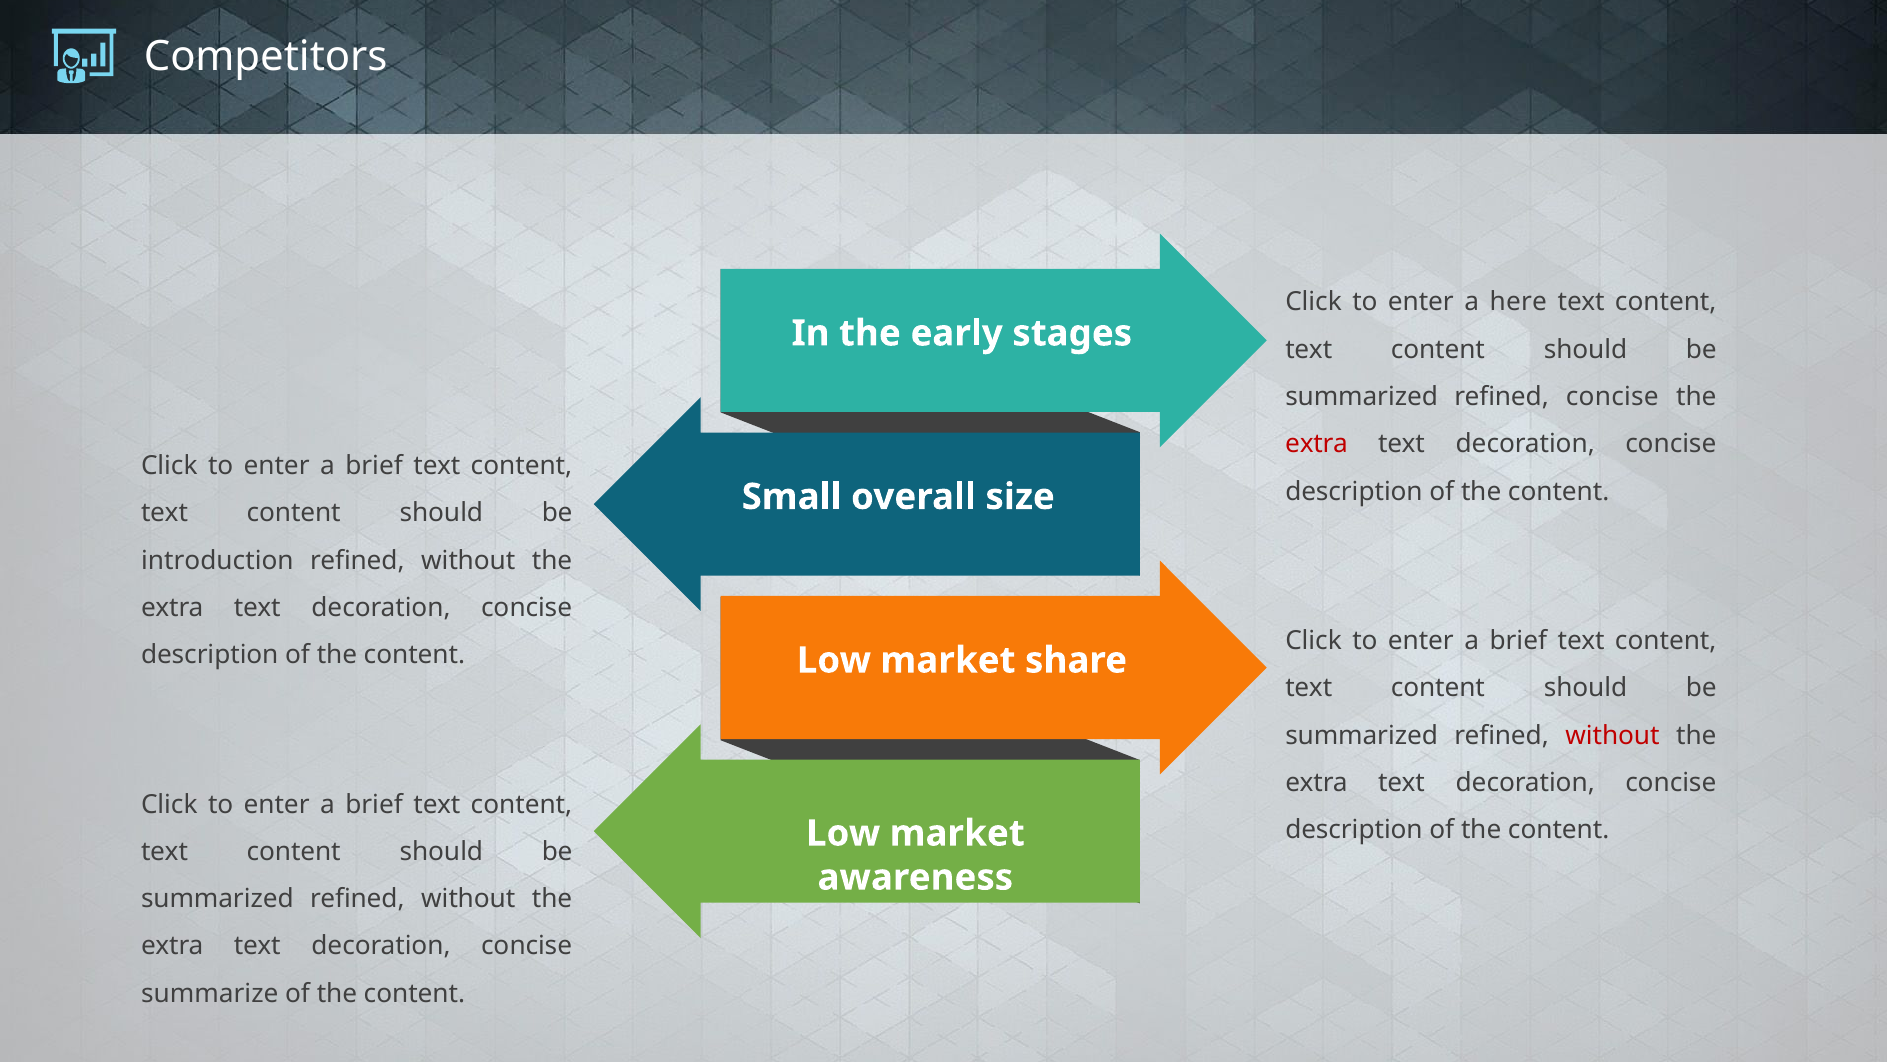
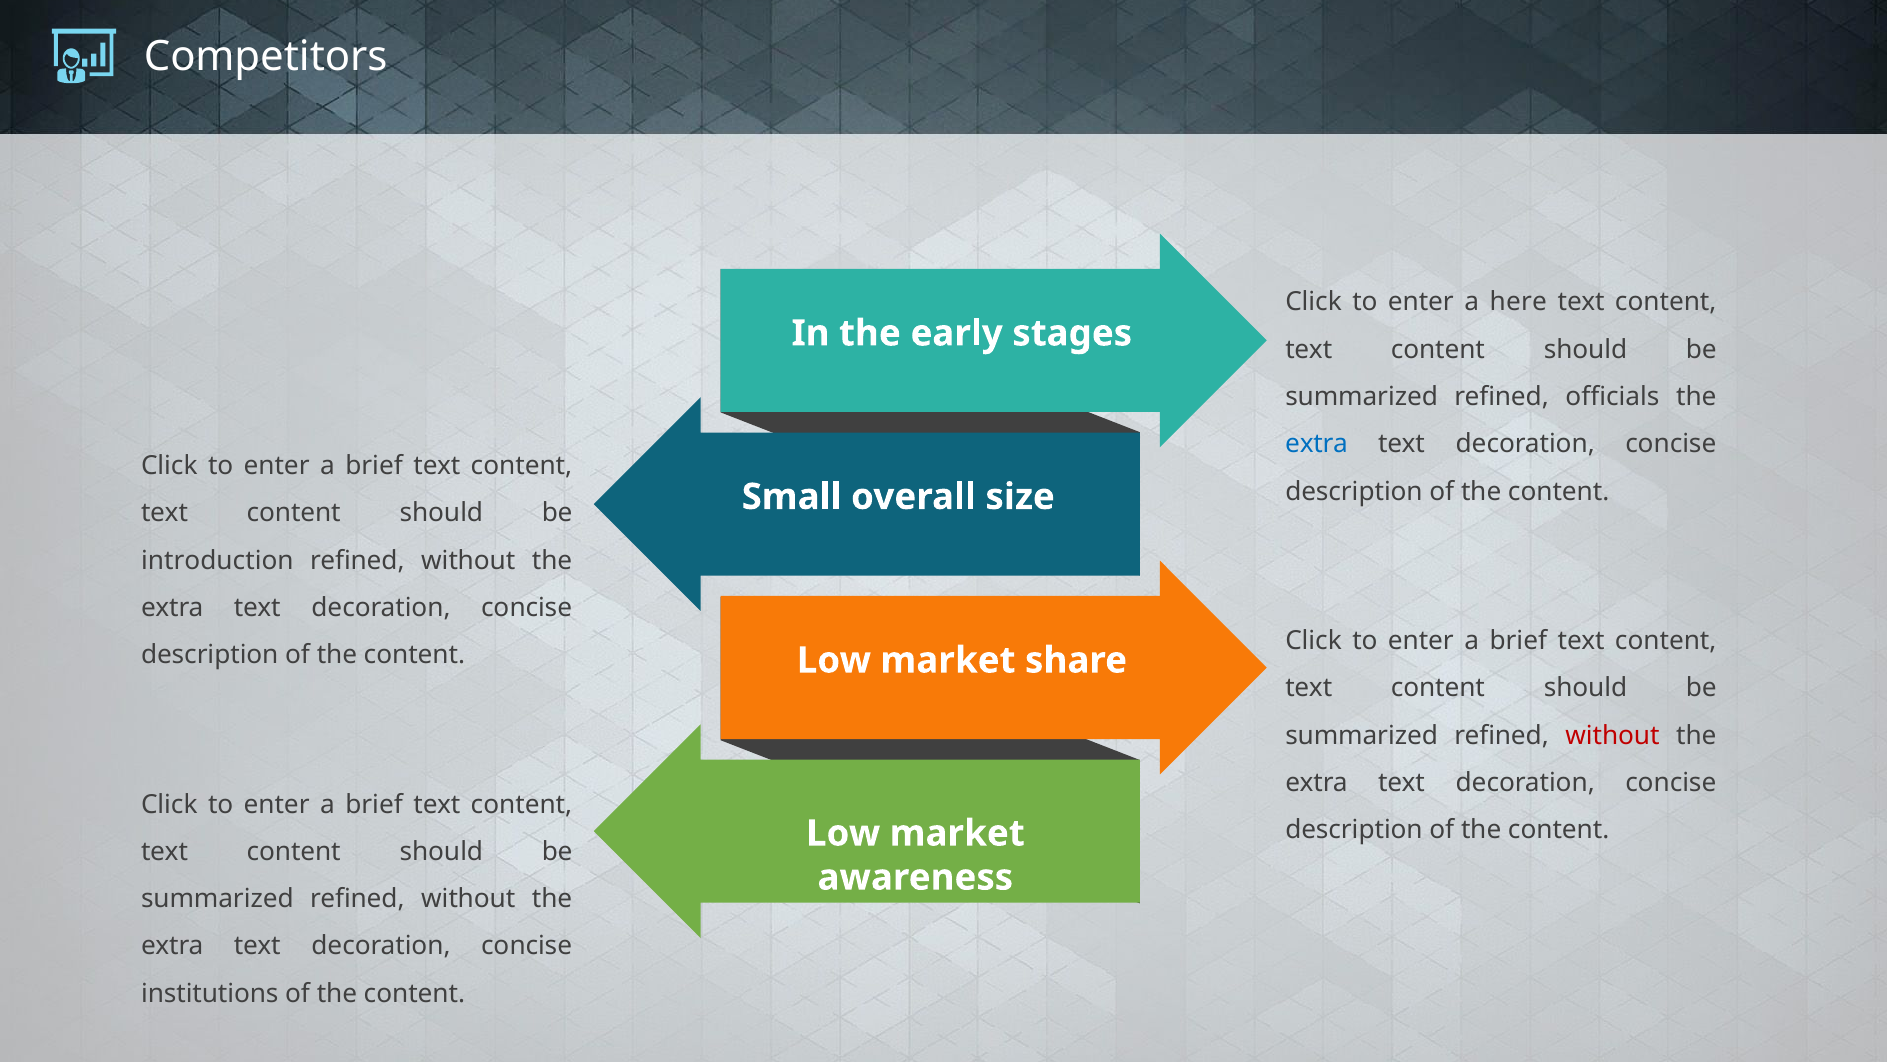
refined concise: concise -> officials (1612, 397)
extra colour: red -> blue (1317, 444)
summarize: summarize -> institutions (210, 993)
